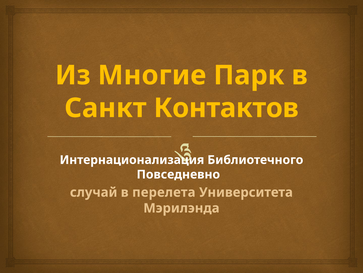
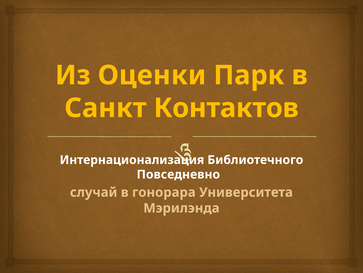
Многие: Многие -> Оценки (152, 75)
перелета: перелета -> гонорара (164, 192)
